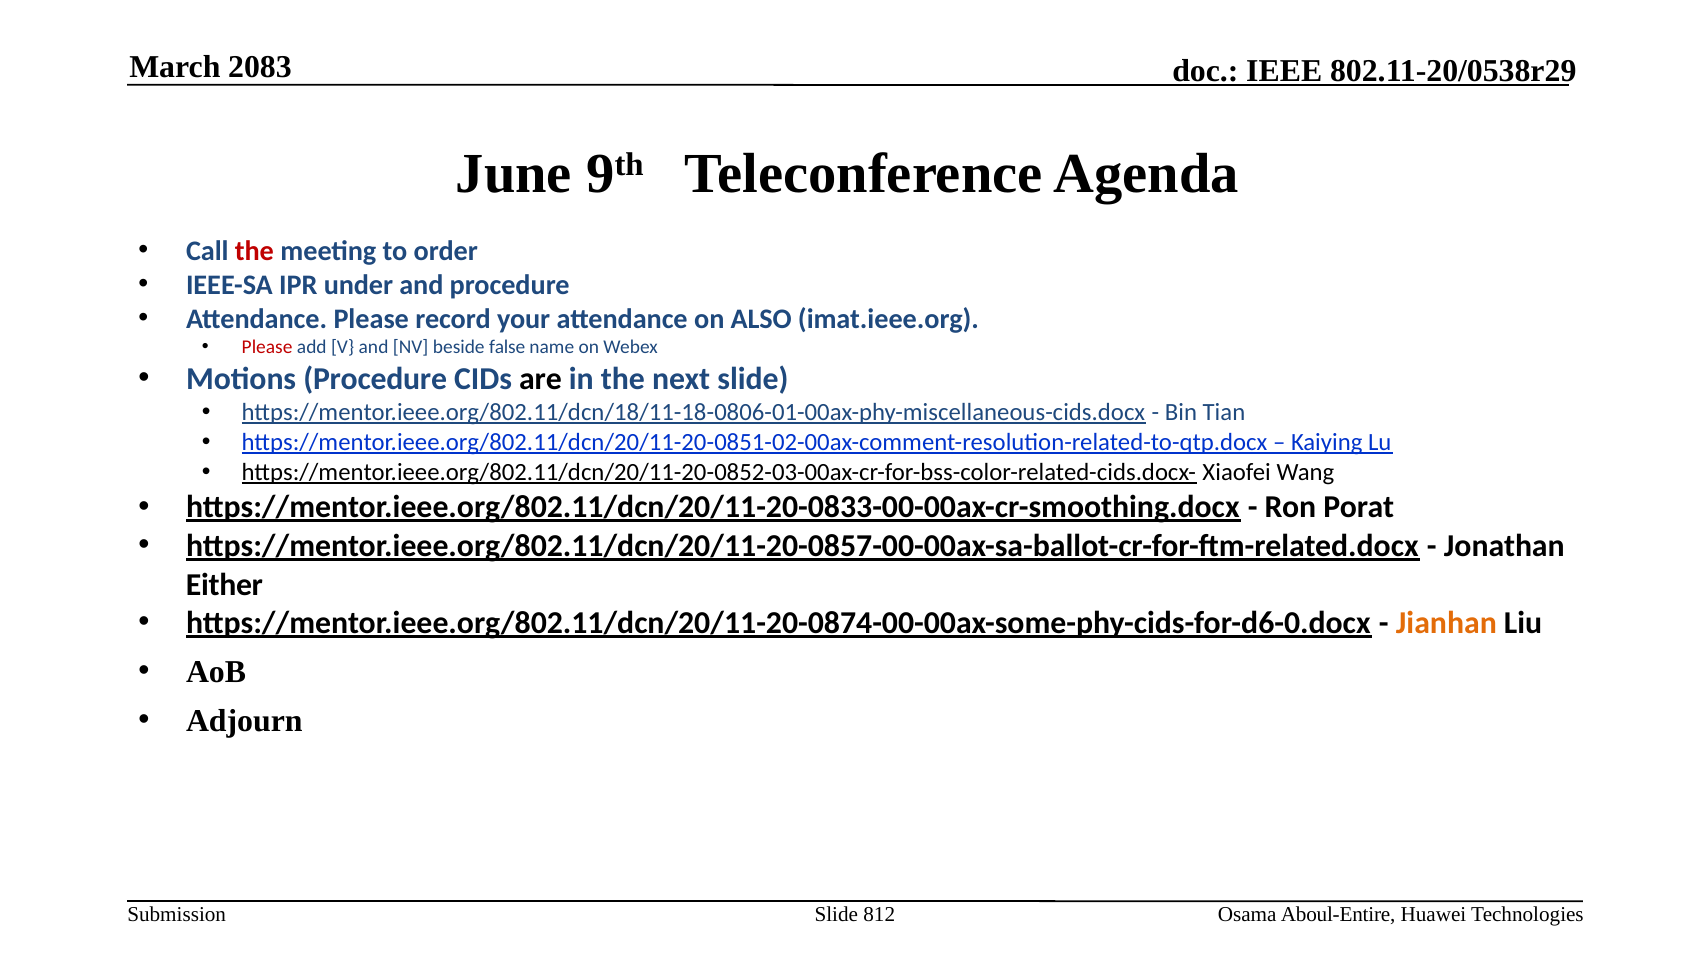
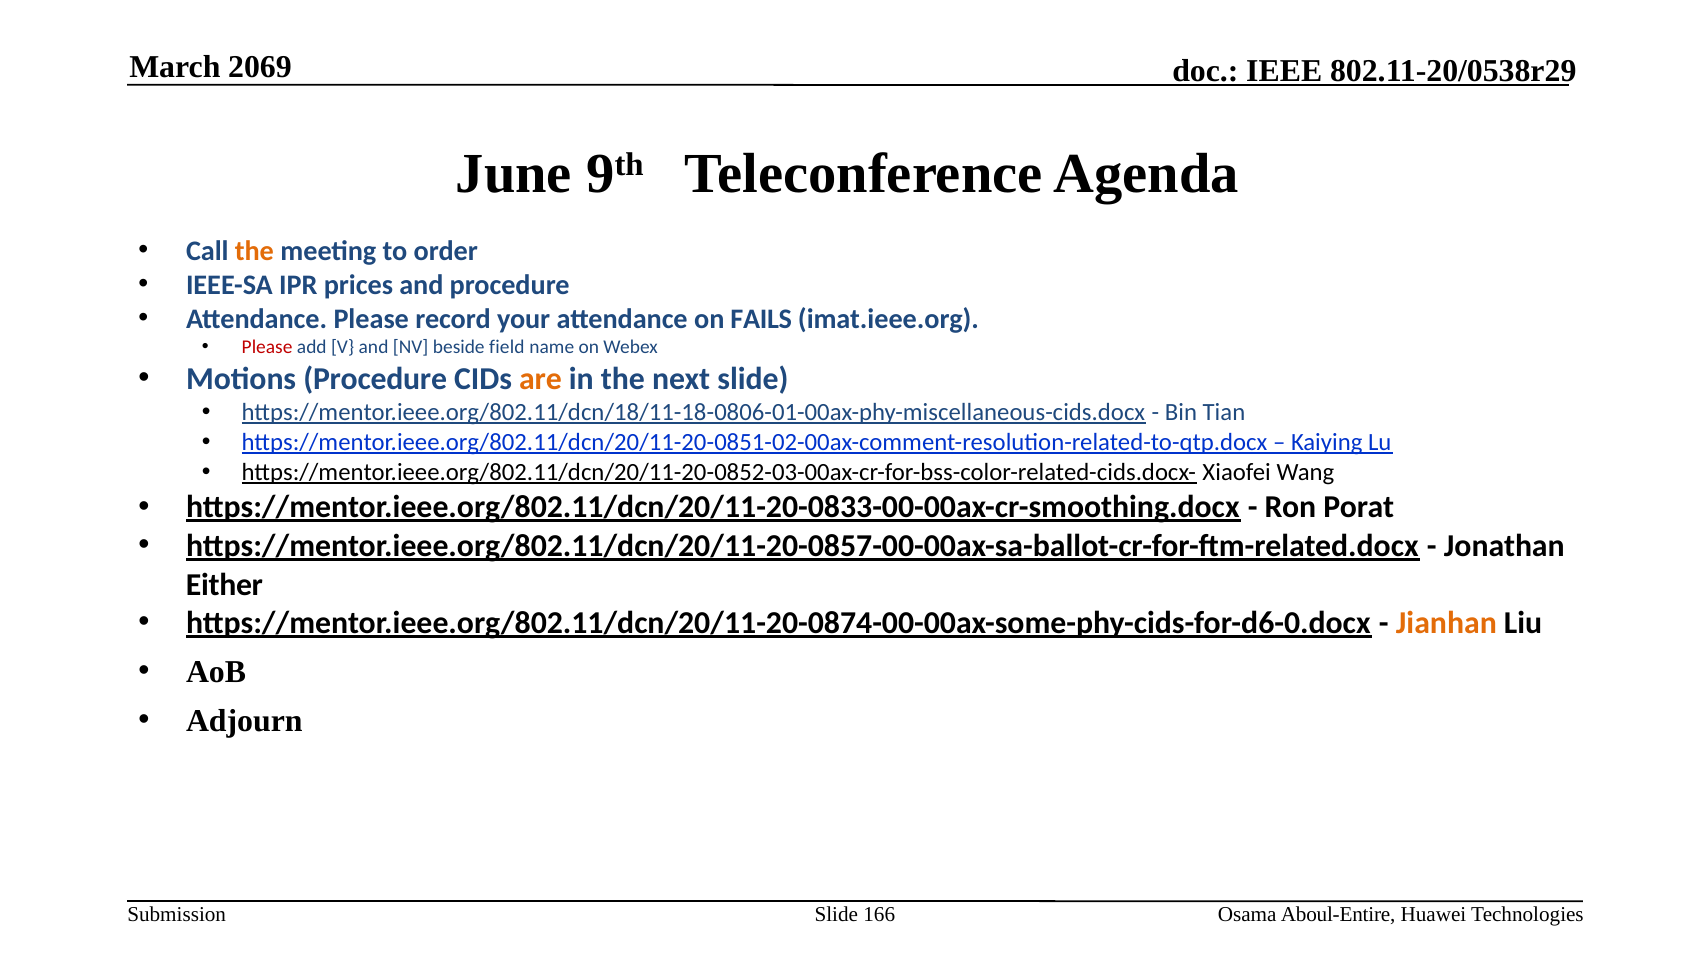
2083: 2083 -> 2069 (260, 67)
the colour: red -> orange (254, 251)
under: under -> prices (358, 285)
ALSO: ALSO -> FAILS (761, 319)
false: false -> field (507, 347)
are colour: black -> orange (540, 379)
812: 812 -> 166 (879, 915)
